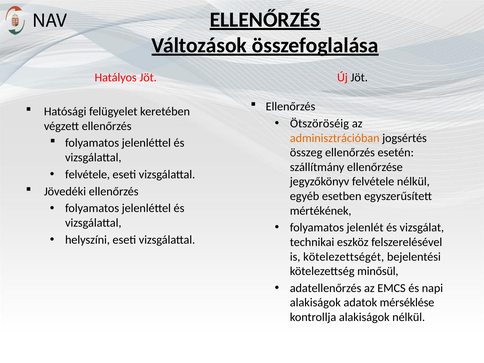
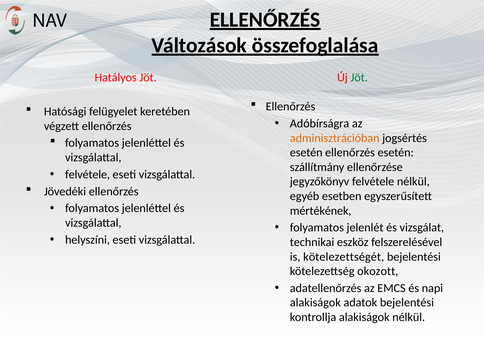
Jöt colour: black -> green (359, 78)
Ötszöröséig: Ötszöröséig -> Adóbírságra (320, 124)
összeg: összeg -> esetén (306, 153)
minősül: minősül -> okozott (378, 271)
adatok mérséklése: mérséklése -> bejelentési (407, 303)
